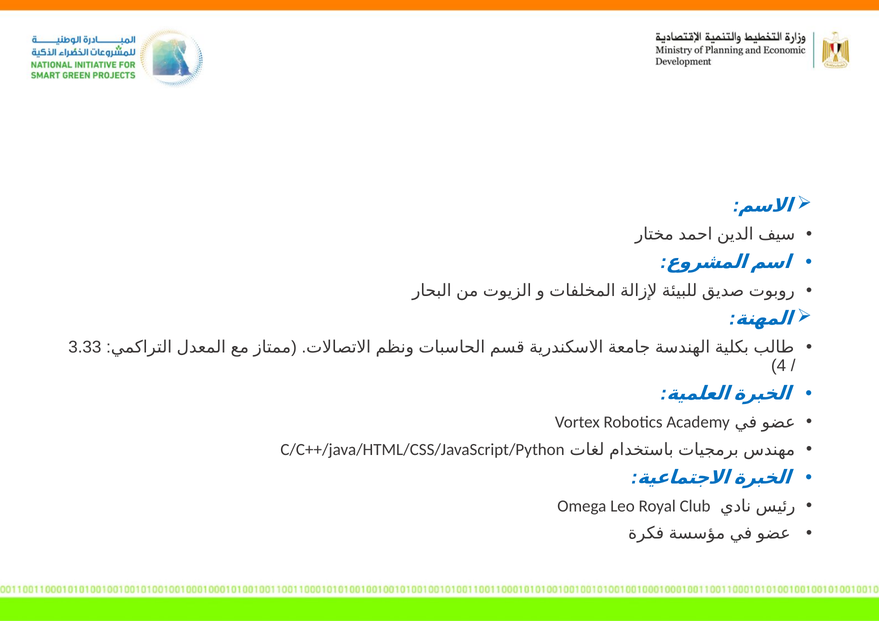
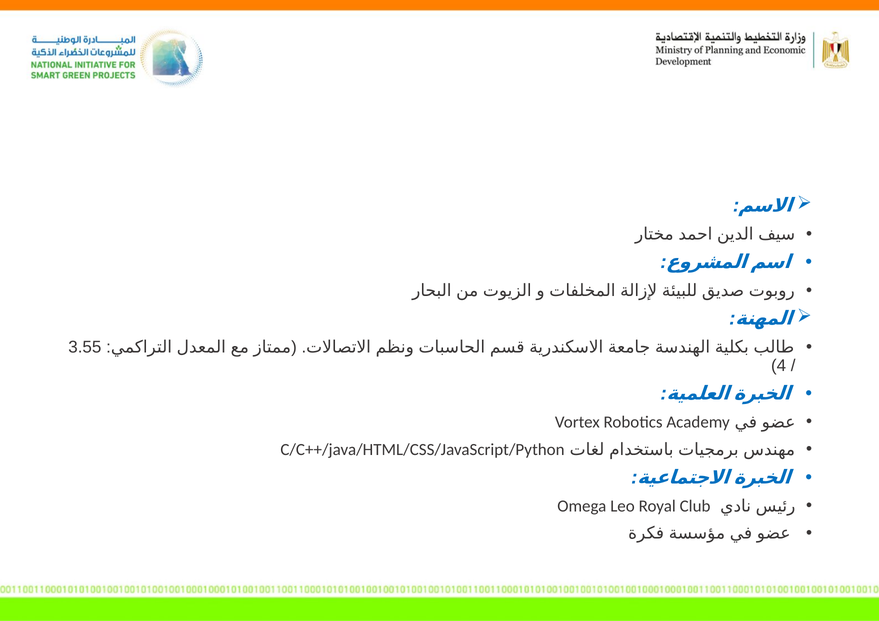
3.33: 3.33 -> 3.55 (85, 347)
